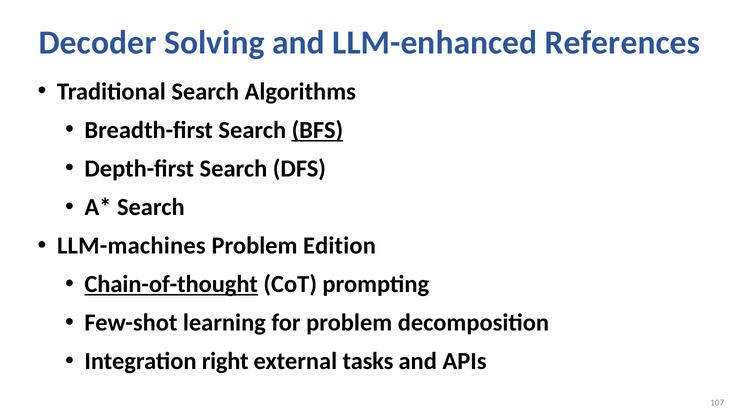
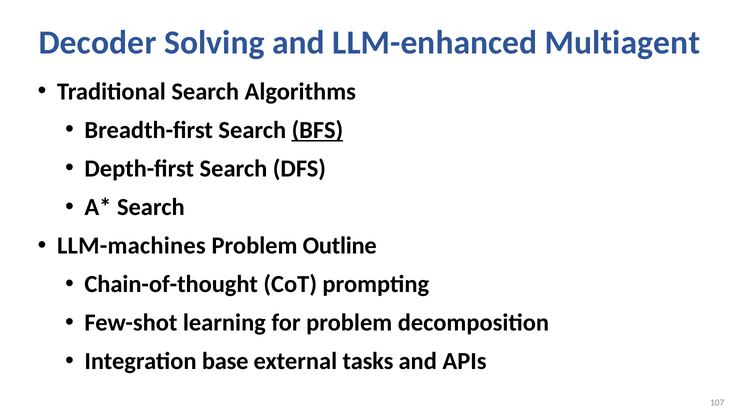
References: References -> Multiagent (622, 43)
Edition: Edition -> Outline (340, 246)
Chain-of-thought underline: present -> none (171, 284)
right: right -> base (225, 361)
